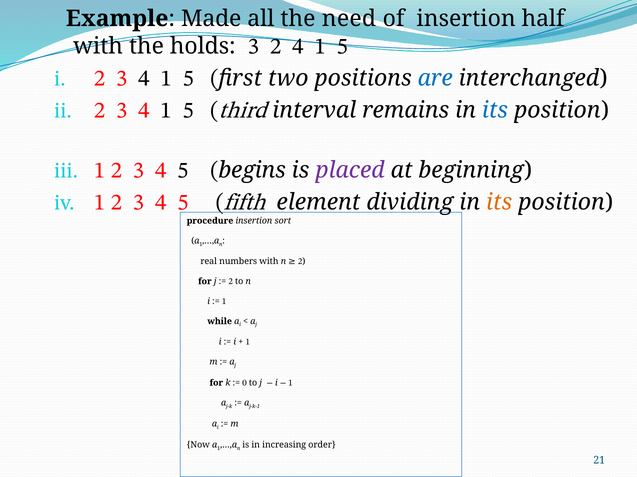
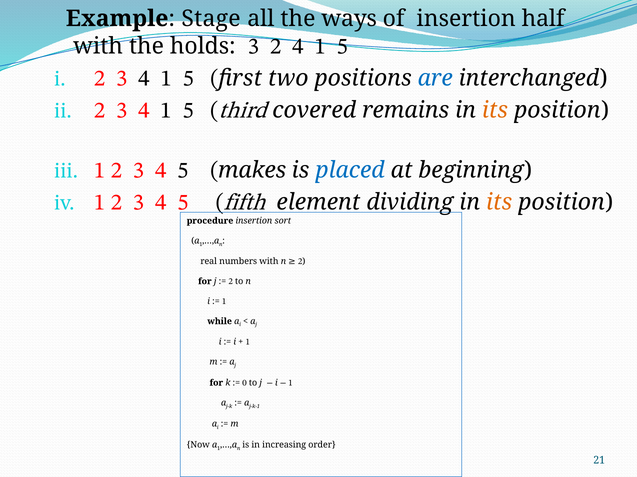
Made: Made -> Stage (211, 19)
need: need -> ways (349, 19)
interval: interval -> covered (314, 110)
its colour: blue -> orange (495, 110)
begins: begins -> makes (252, 170)
placed colour: purple -> blue (350, 170)
